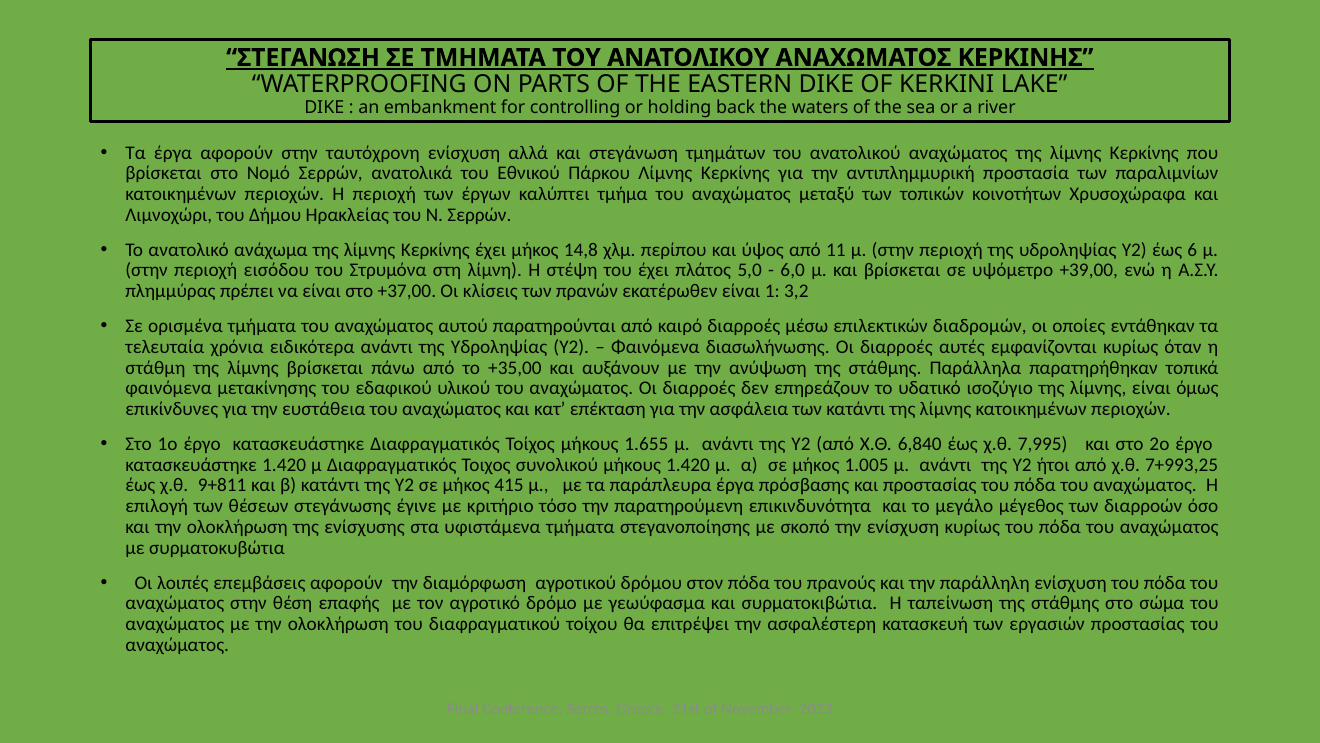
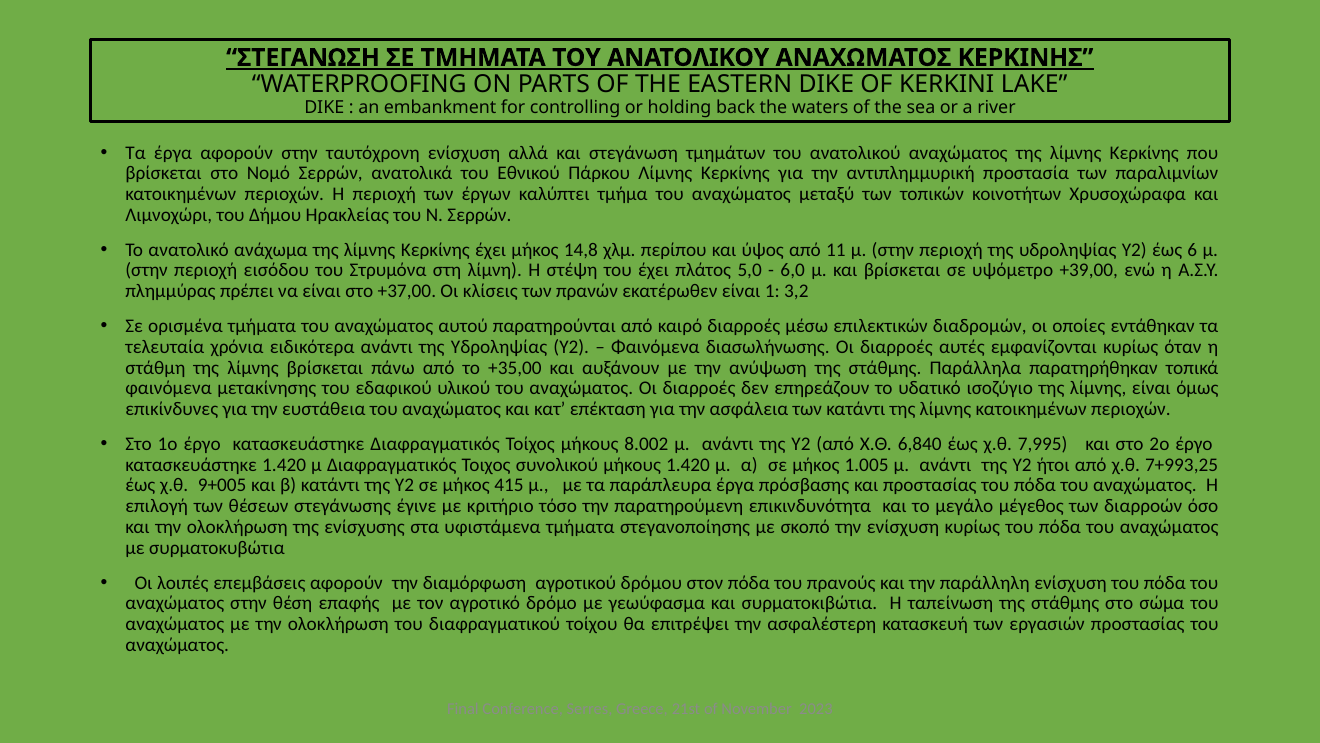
1.655: 1.655 -> 8.002 (646, 444)
9+811: 9+811 -> 9+005 (222, 485)
